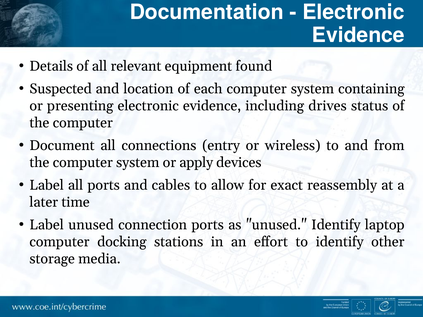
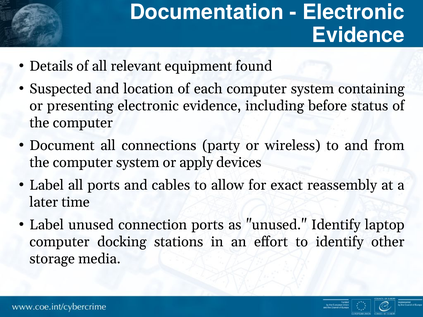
drives: drives -> before (328, 106)
entry: entry -> party (221, 146)
